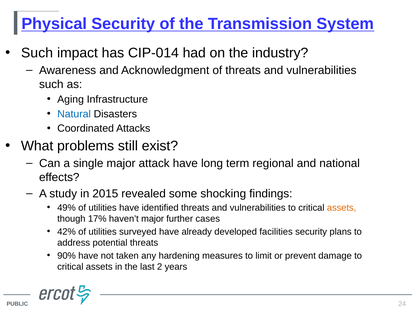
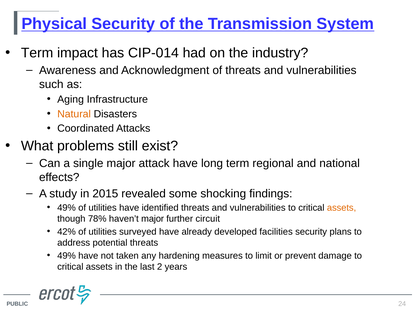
Such: Such -> Term (37, 53)
Natural colour: blue -> orange (74, 114)
17%: 17% -> 78% (97, 219)
cases: cases -> circuit (208, 219)
90%: 90% -> 49% (67, 256)
